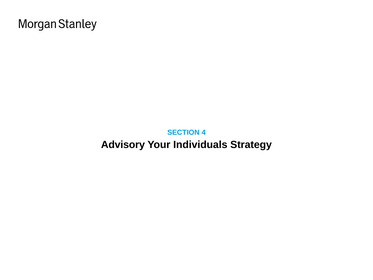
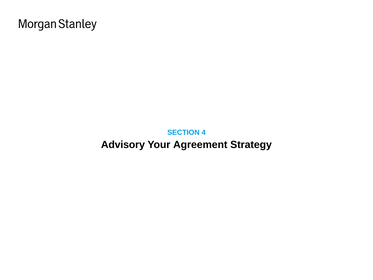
Individuals: Individuals -> Agreement (200, 145)
